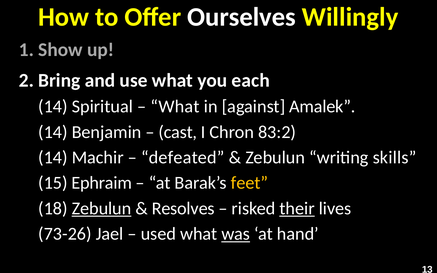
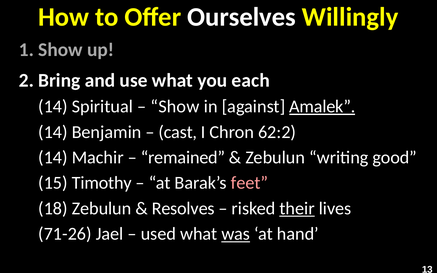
What: What -> Show (175, 107)
Amalek underline: none -> present (322, 107)
83:2: 83:2 -> 62:2 (277, 132)
defeated: defeated -> remained (183, 158)
skills: skills -> good (395, 158)
Ephraim: Ephraim -> Timothy (102, 183)
feet colour: yellow -> pink (250, 183)
Zebulun underline: present -> none (102, 209)
73-26: 73-26 -> 71-26 (65, 234)
